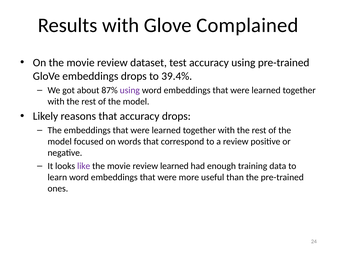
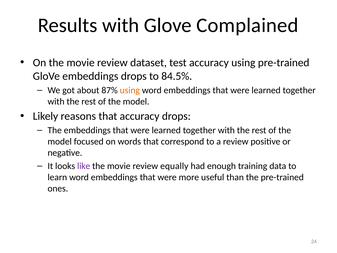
39.4%: 39.4% -> 84.5% (177, 76)
using colour: purple -> orange (130, 90)
review learned: learned -> equally (174, 166)
